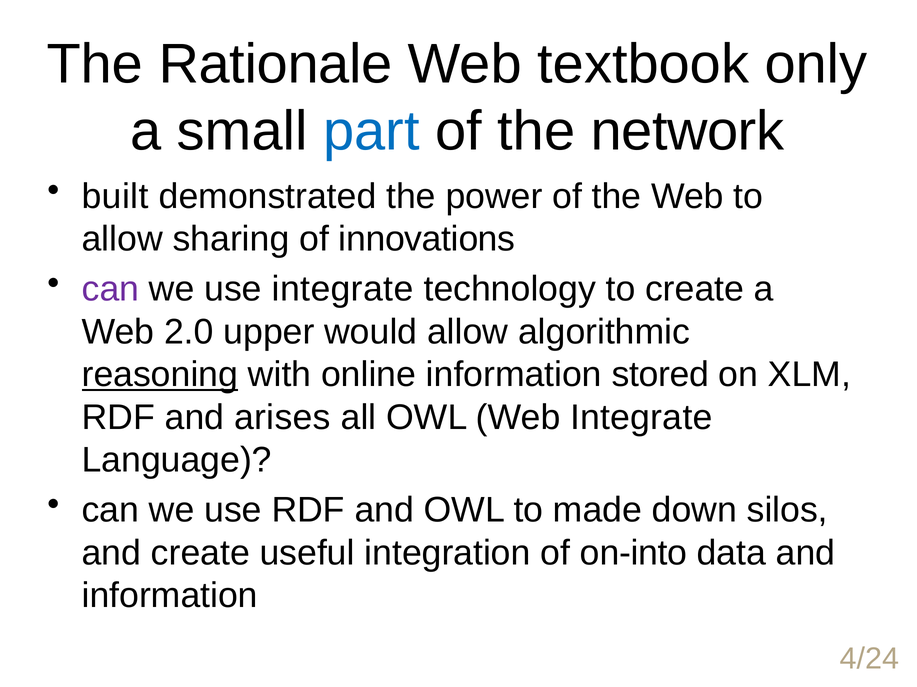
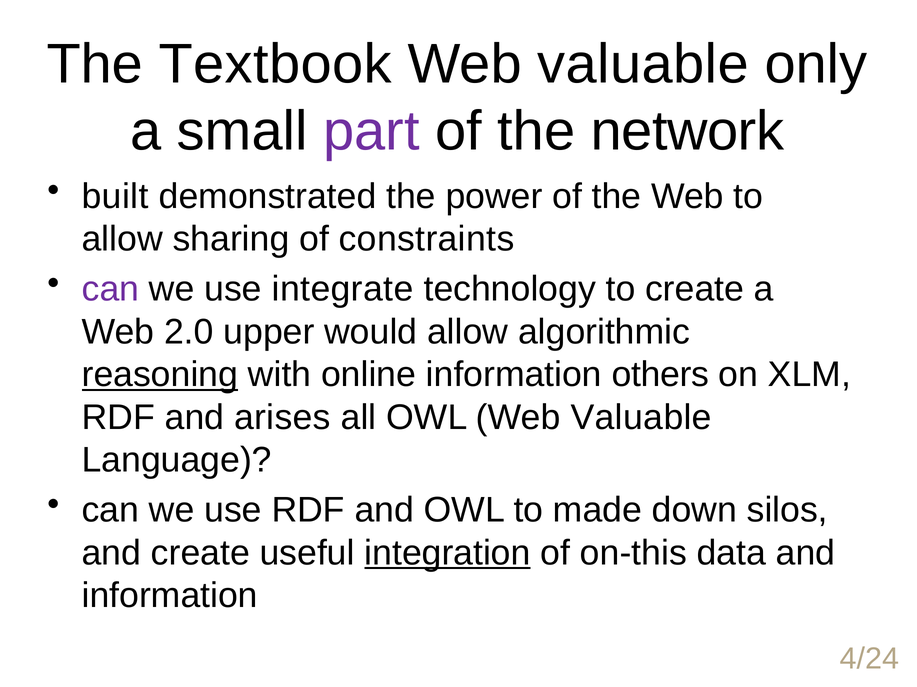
Rationale: Rationale -> Textbook (275, 64)
textbook: textbook -> valuable (643, 64)
part colour: blue -> purple (371, 132)
innovations: innovations -> constraints (427, 239)
stored: stored -> others (660, 375)
OWL Web Integrate: Integrate -> Valuable (641, 418)
integration underline: none -> present (448, 553)
on-into: on-into -> on-this (633, 553)
